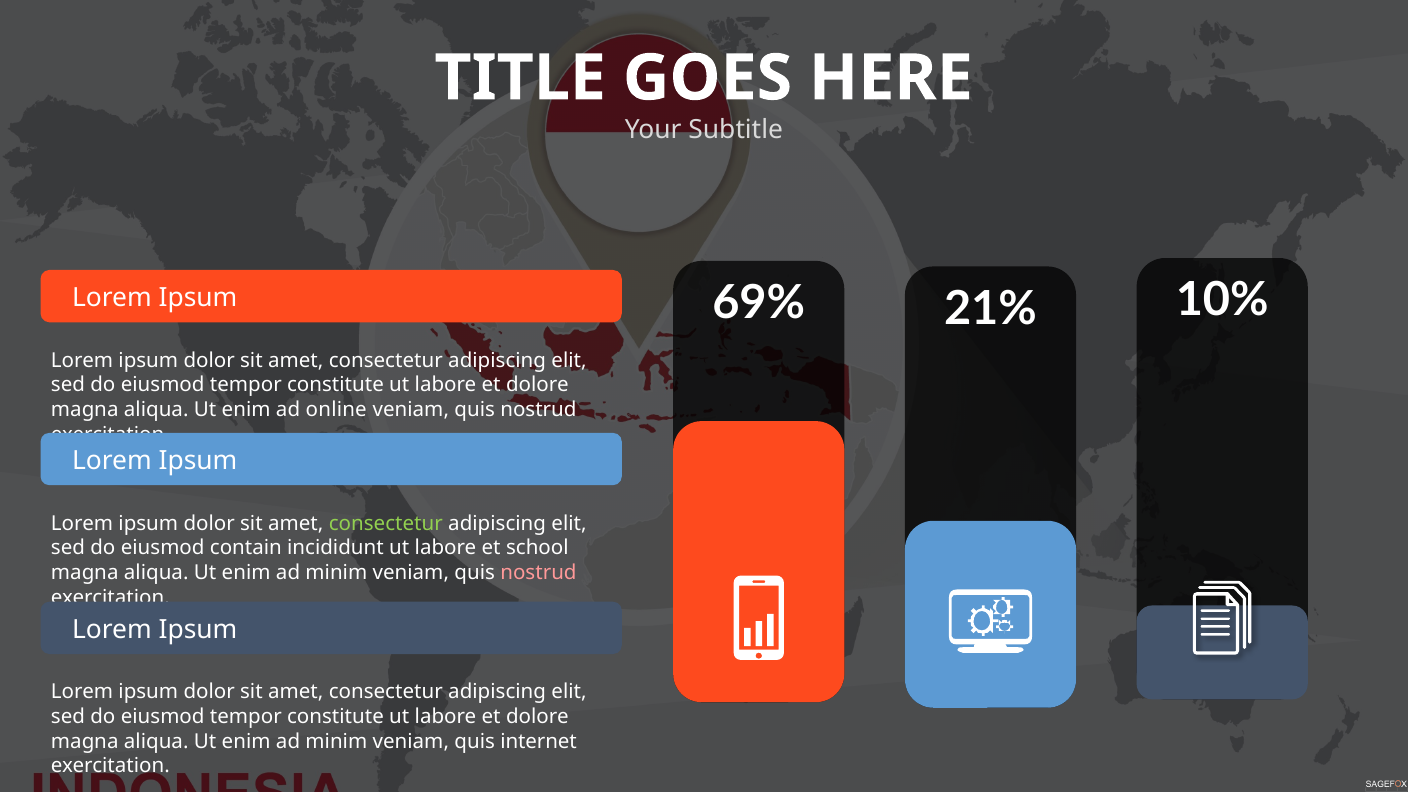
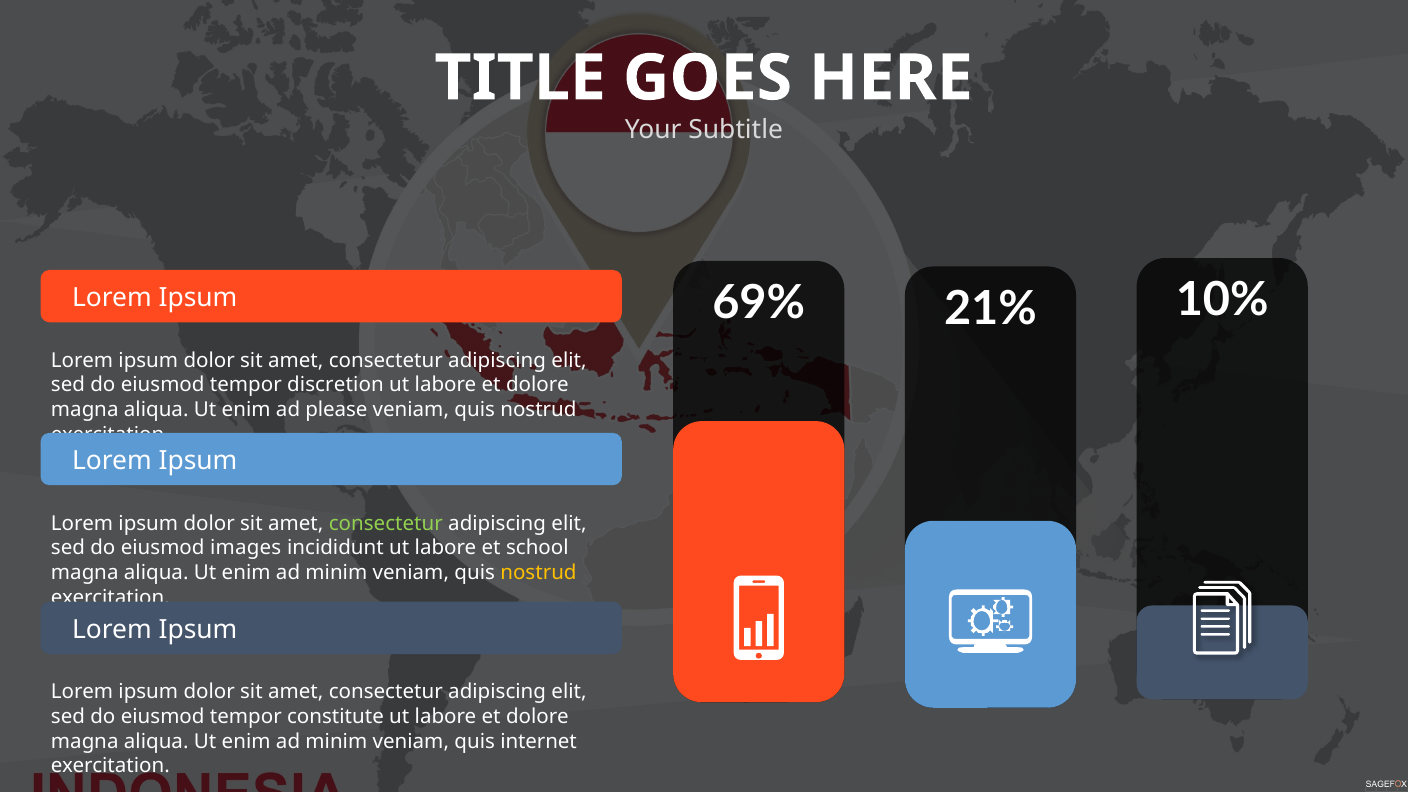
constitute: constitute -> discretion (335, 385)
online: online -> please (336, 410)
contain: contain -> images (246, 548)
nostrud colour: pink -> yellow (538, 573)
